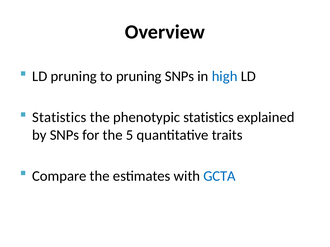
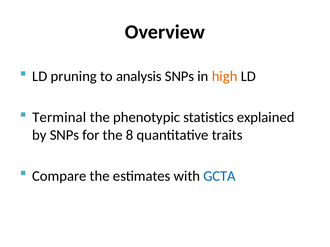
to pruning: pruning -> analysis (139, 77)
high colour: blue -> orange (225, 77)
Statistics: Statistics -> Terminal (59, 118)
5: 5 -> 8 (130, 135)
